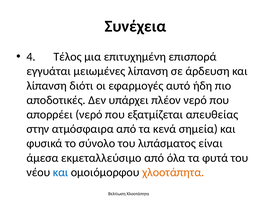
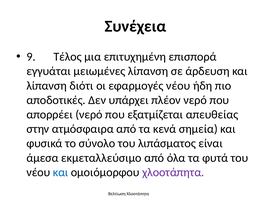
4: 4 -> 9 (31, 57)
εφαρμογές αυτό: αυτό -> νέου (178, 86)
χλοοτάπητα colour: orange -> purple (173, 173)
